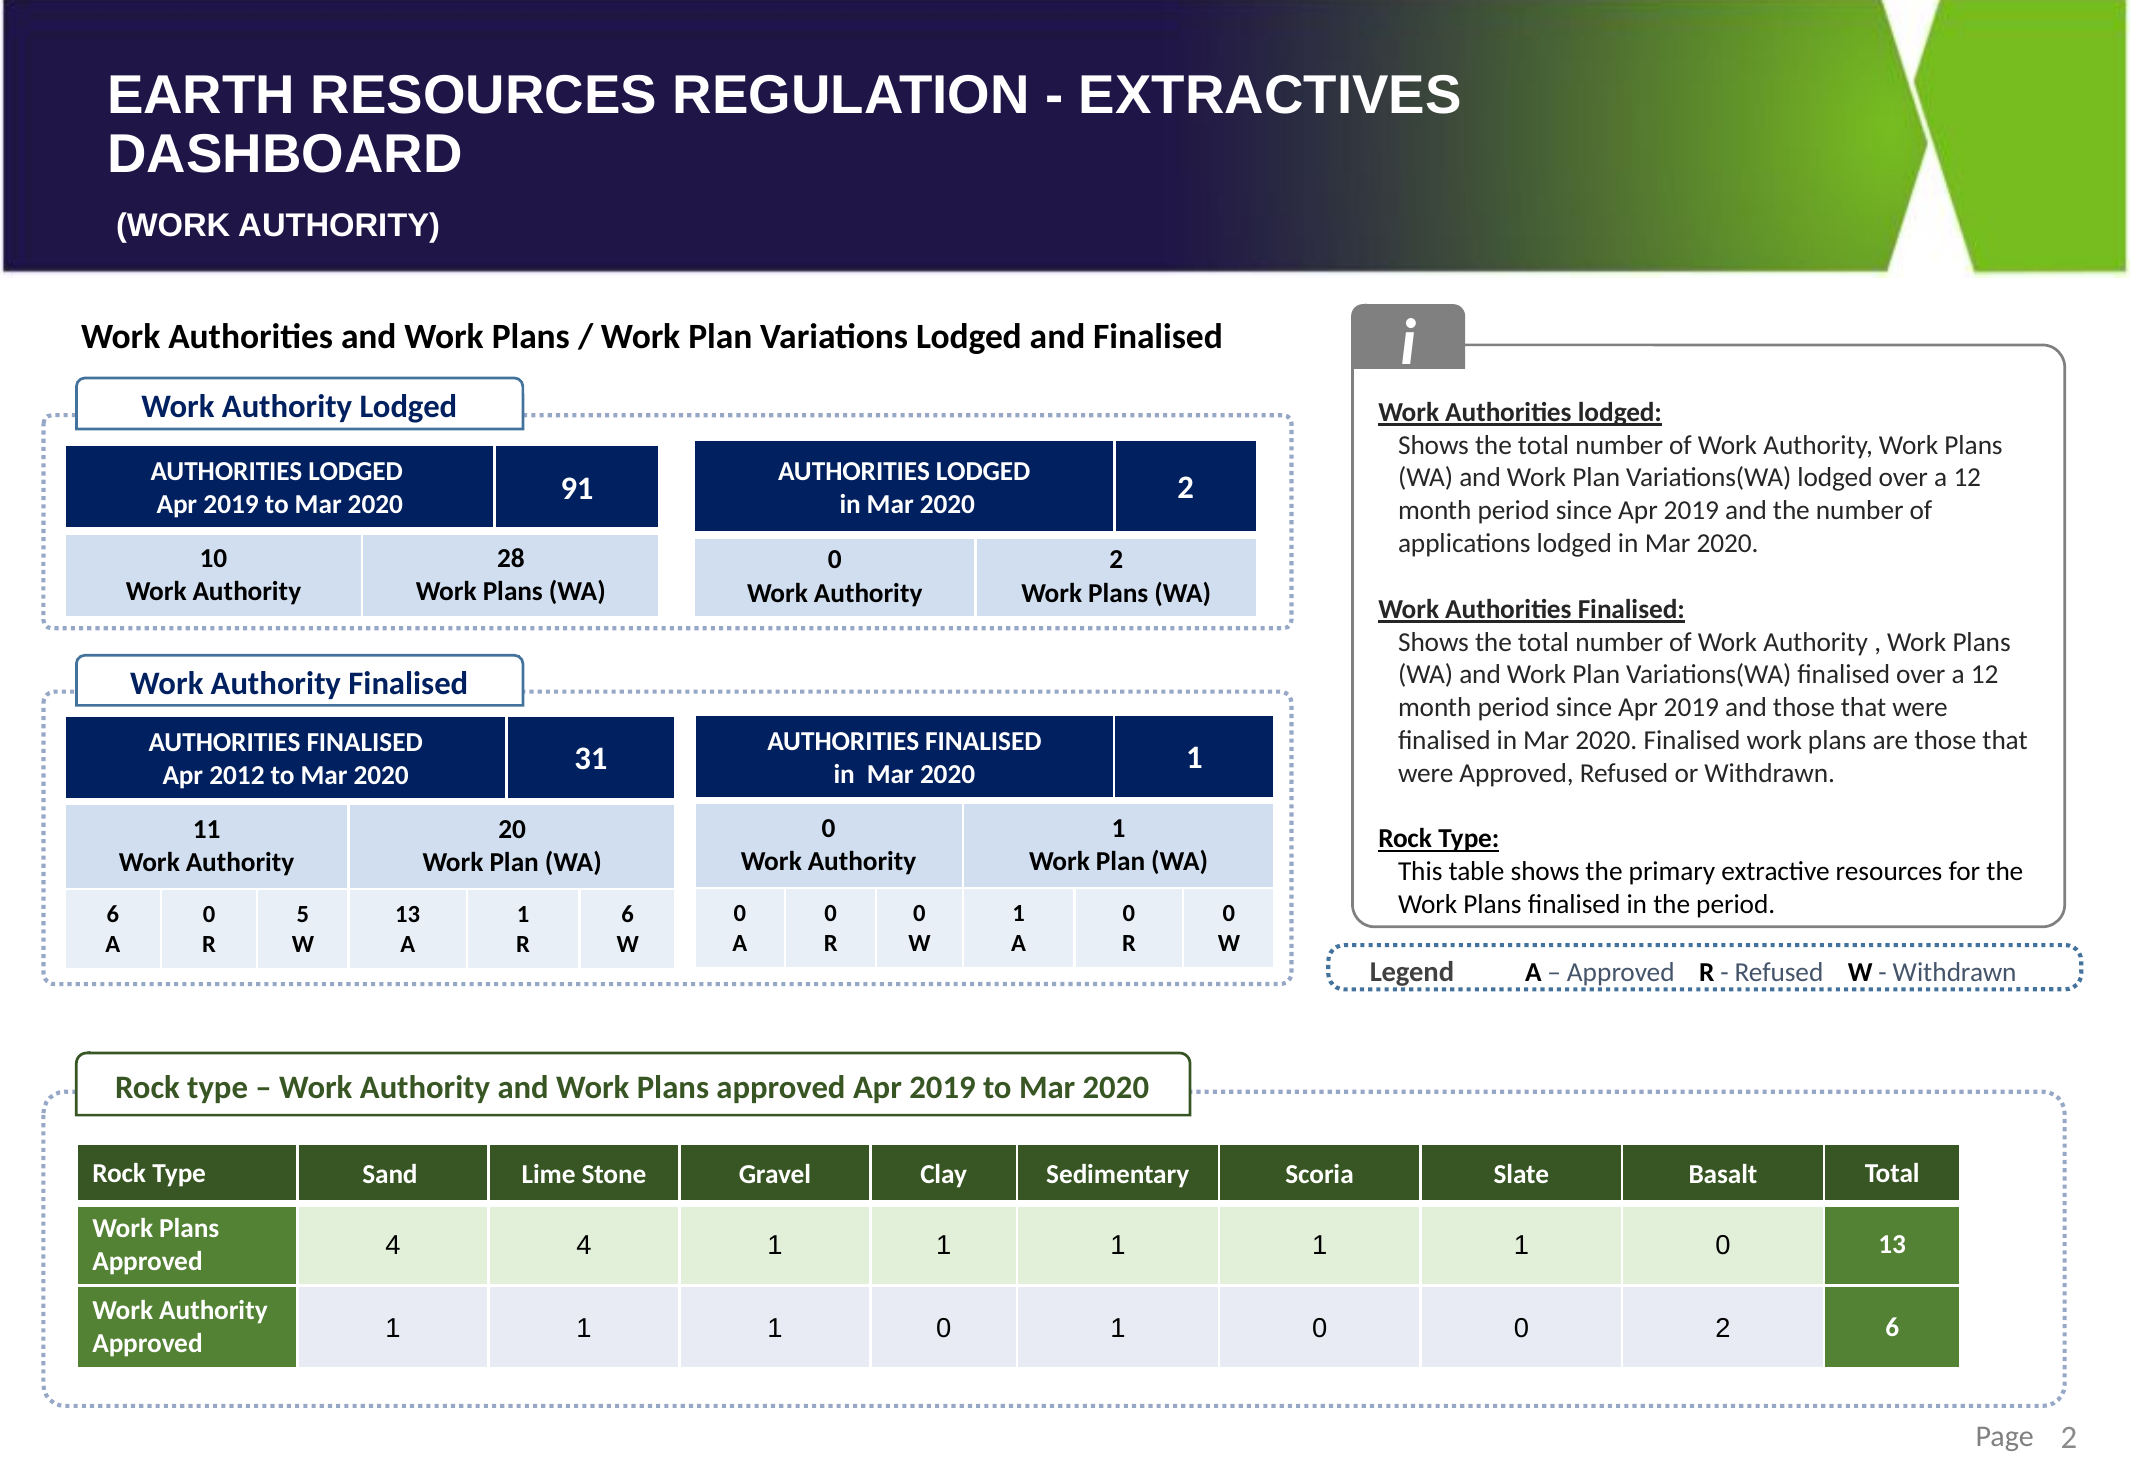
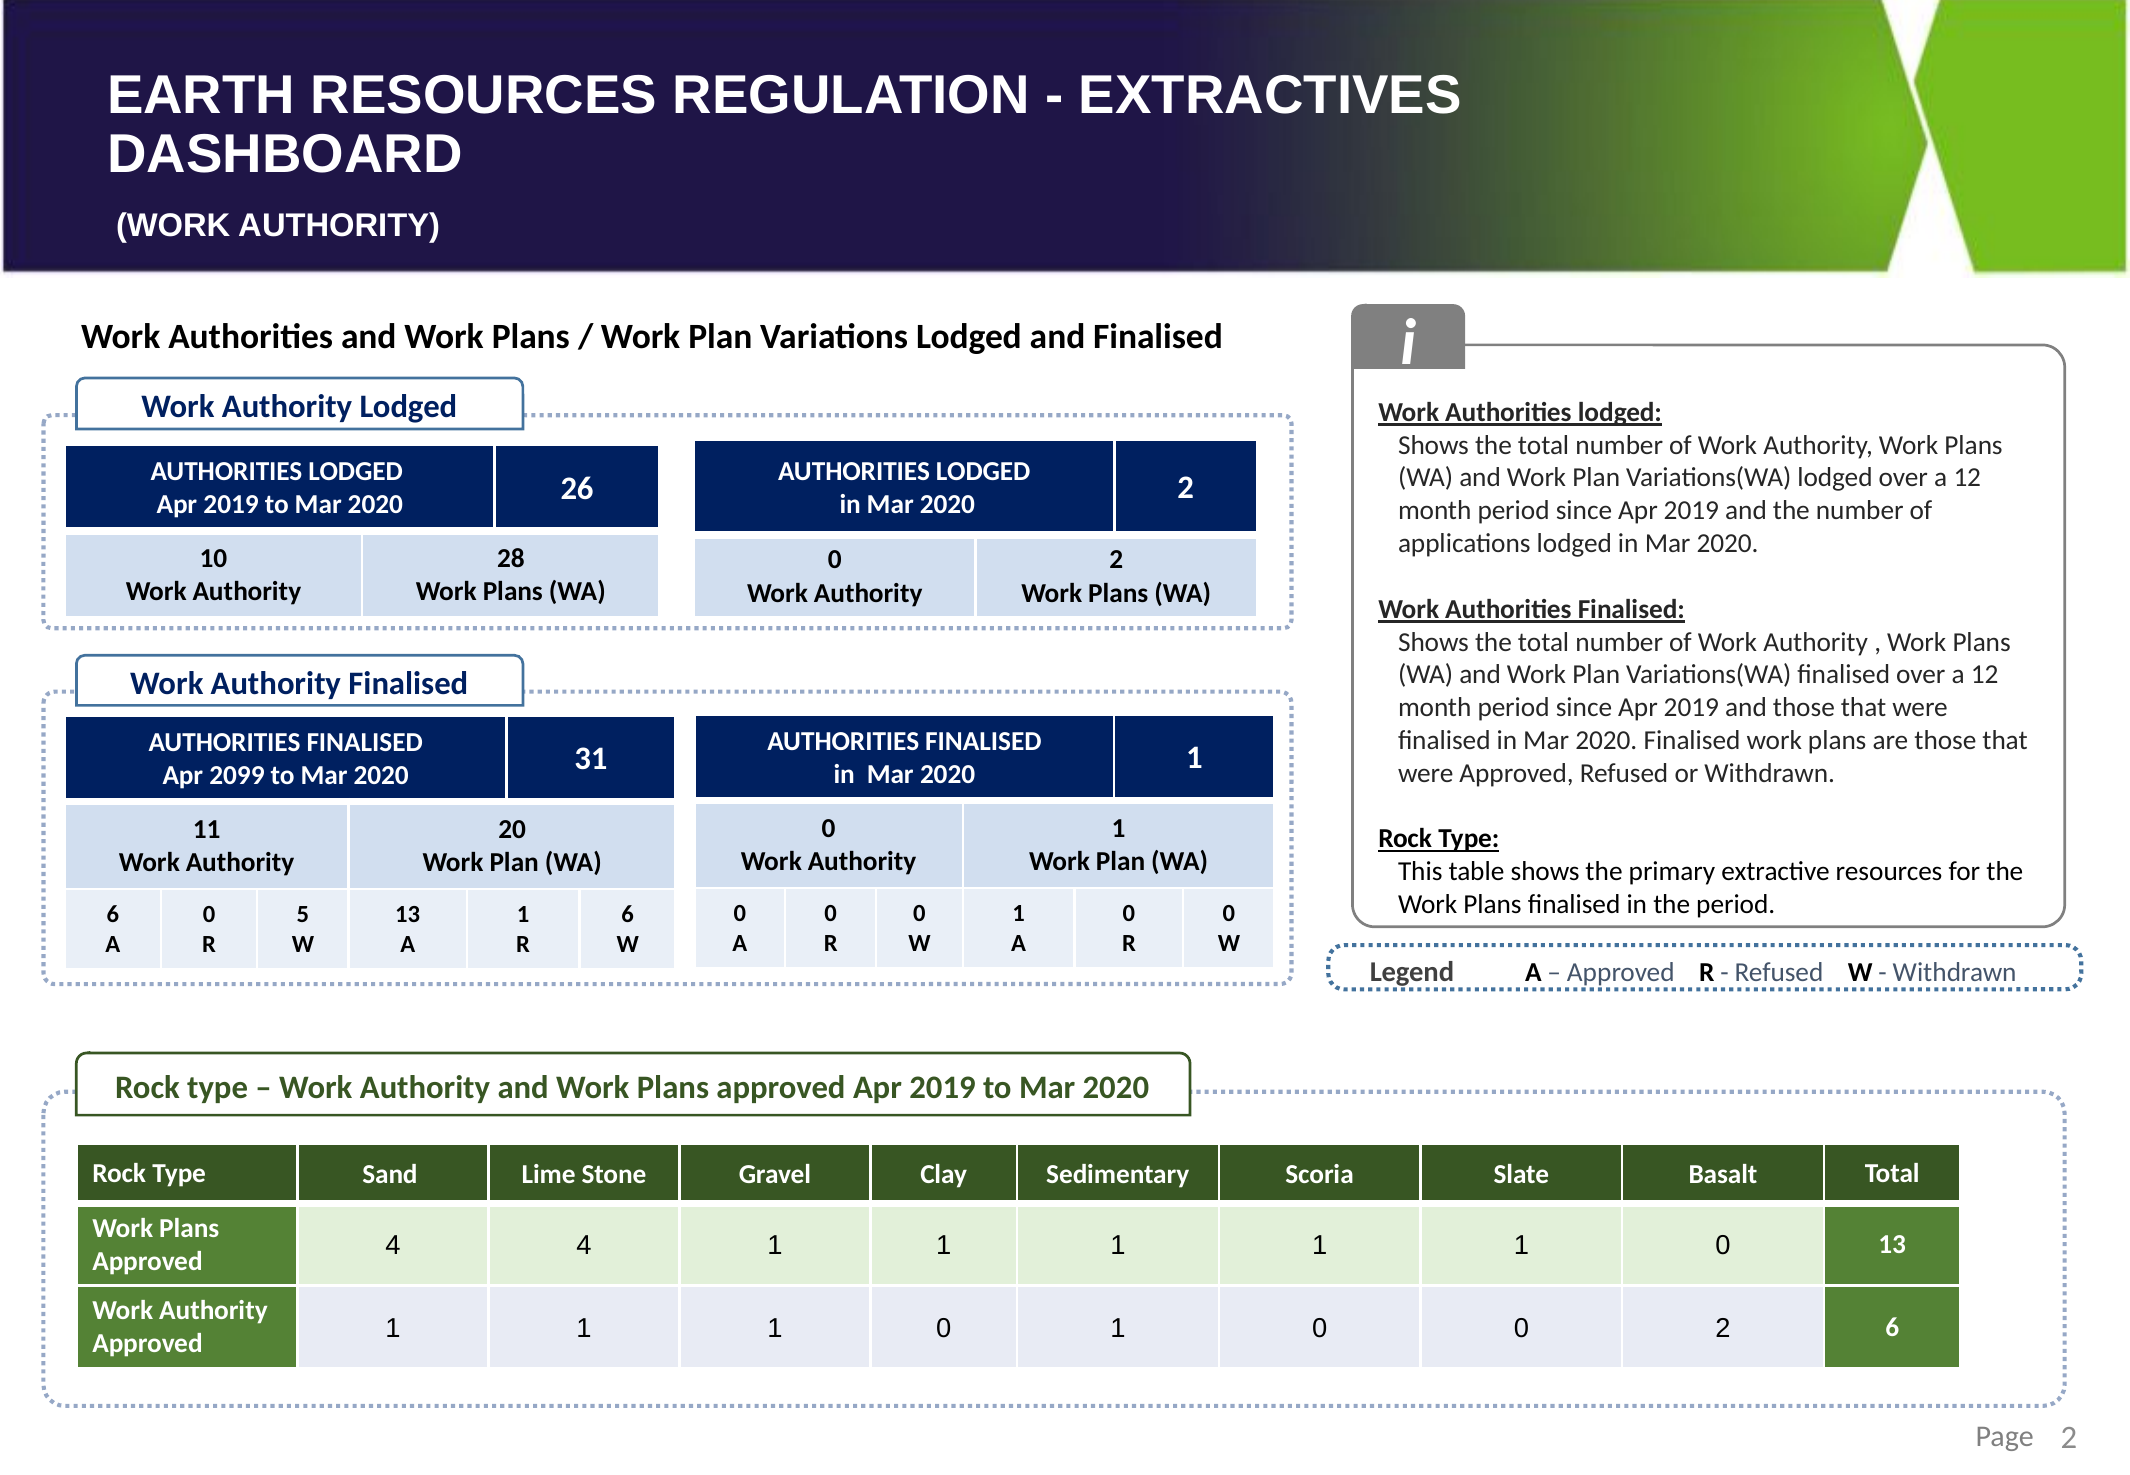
91: 91 -> 26 (577, 488)
2012: 2012 -> 2099 (237, 775)
